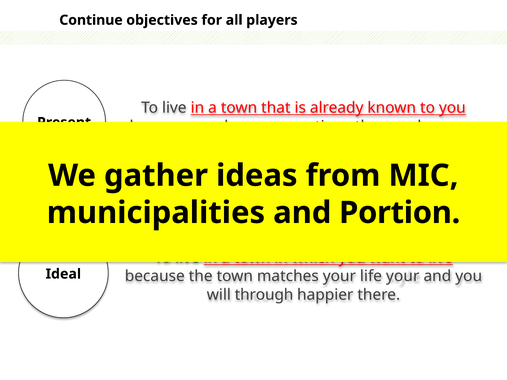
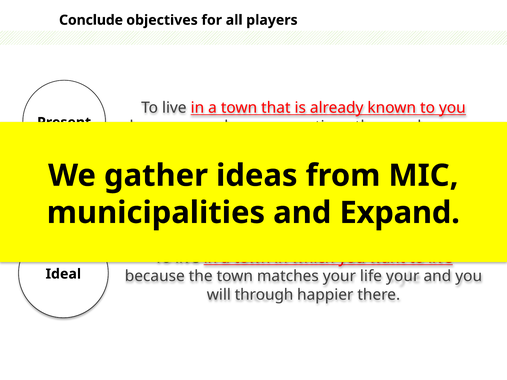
Continue: Continue -> Conclude (91, 20)
Portion: Portion -> Expand (400, 213)
